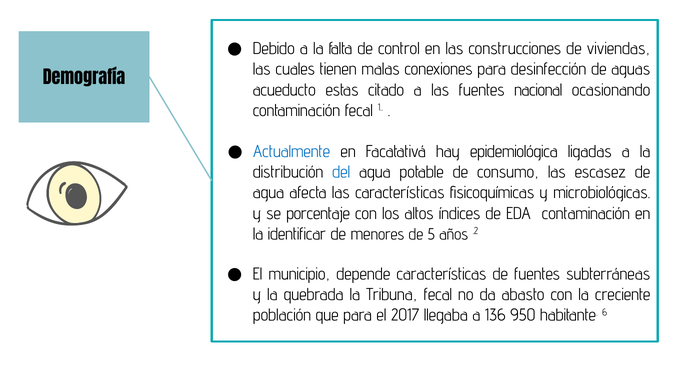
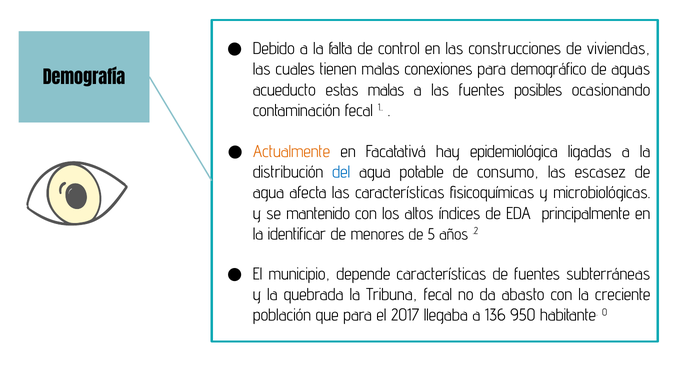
desinfección: desinfección -> demográfico (549, 69)
estas citado: citado -> malas (386, 90)
nacional: nacional -> posibles (538, 90)
Actualmente colour: blue -> orange (291, 152)
porcentaje: porcentaje -> mantenido (318, 213)
EDA contaminación: contaminación -> principalmente (586, 213)
6: 6 -> 0 (605, 312)
